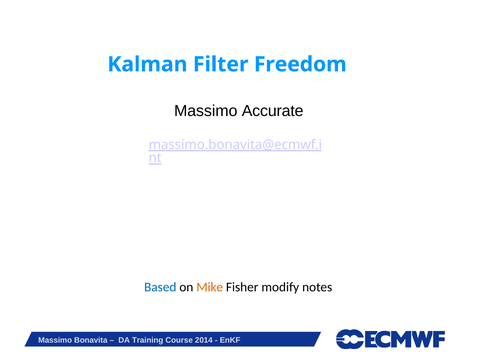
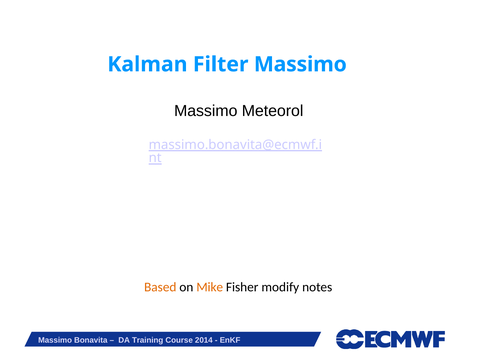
Filter Freedom: Freedom -> Massimo (300, 64)
Accurate: Accurate -> Meteorol (273, 111)
Based colour: blue -> orange (160, 287)
